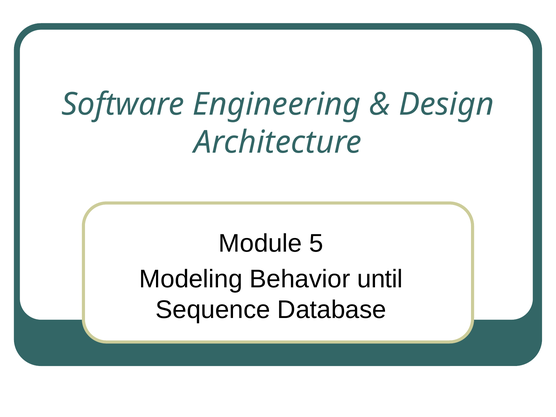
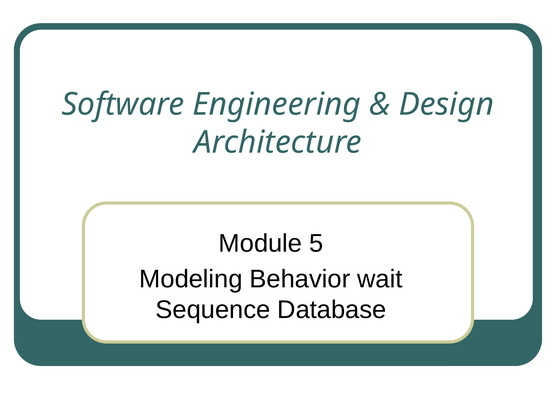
until: until -> wait (380, 279)
